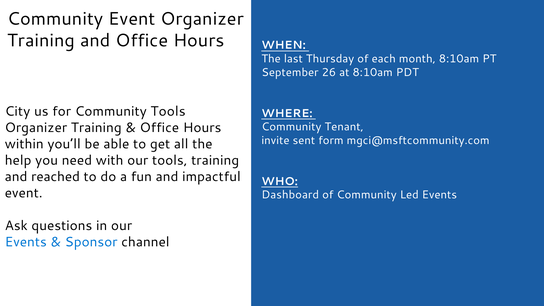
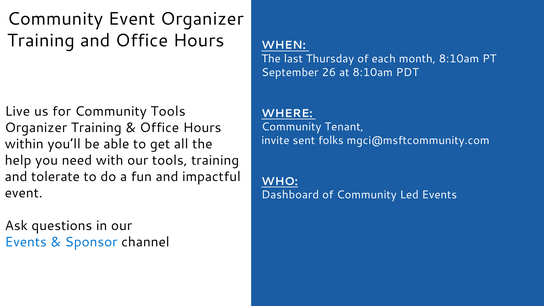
City: City -> Live (17, 111)
form: form -> folks (331, 140)
reached: reached -> tolerate (56, 177)
